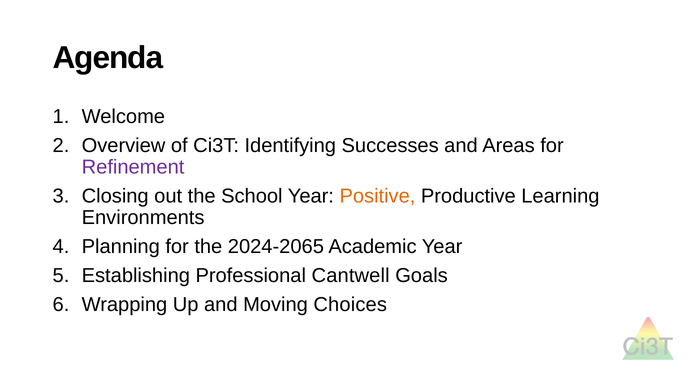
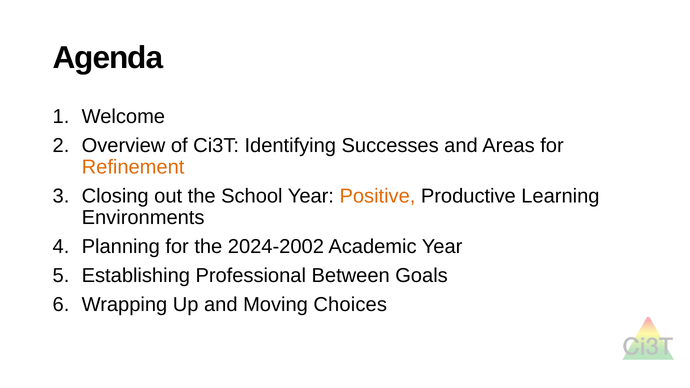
Refinement colour: purple -> orange (133, 167)
2024-2065: 2024-2065 -> 2024-2002 (276, 247)
Cantwell: Cantwell -> Between (351, 276)
